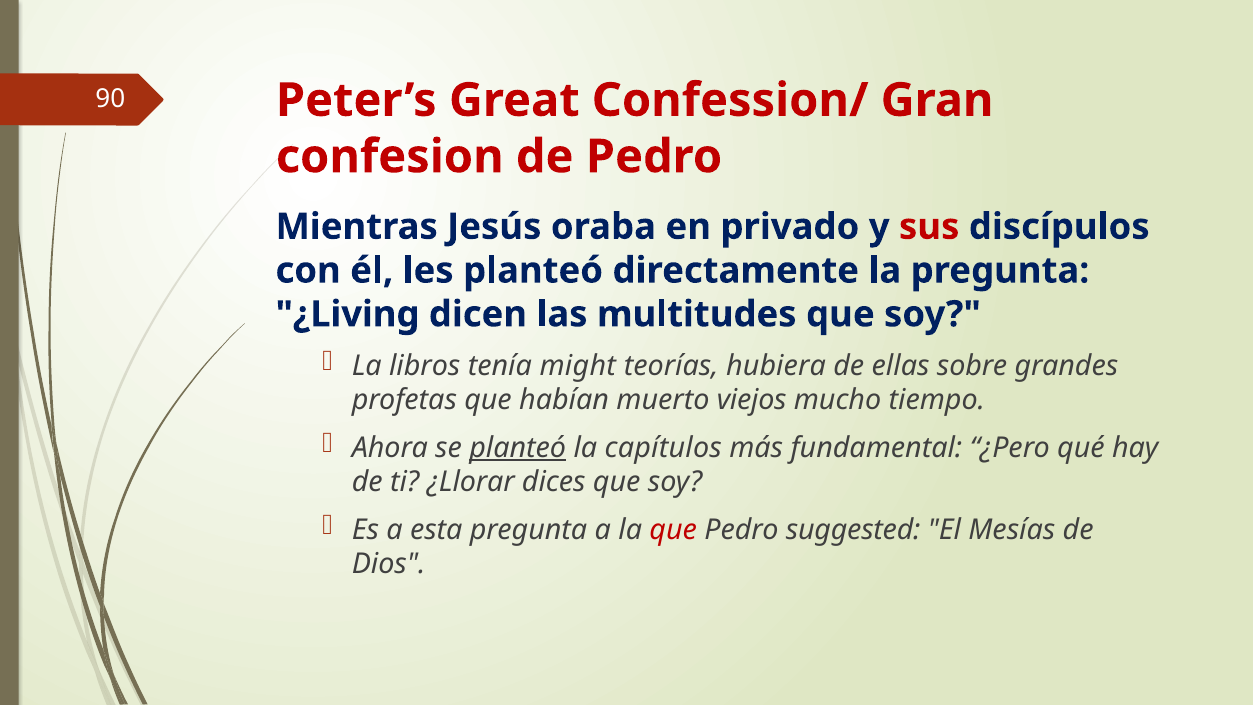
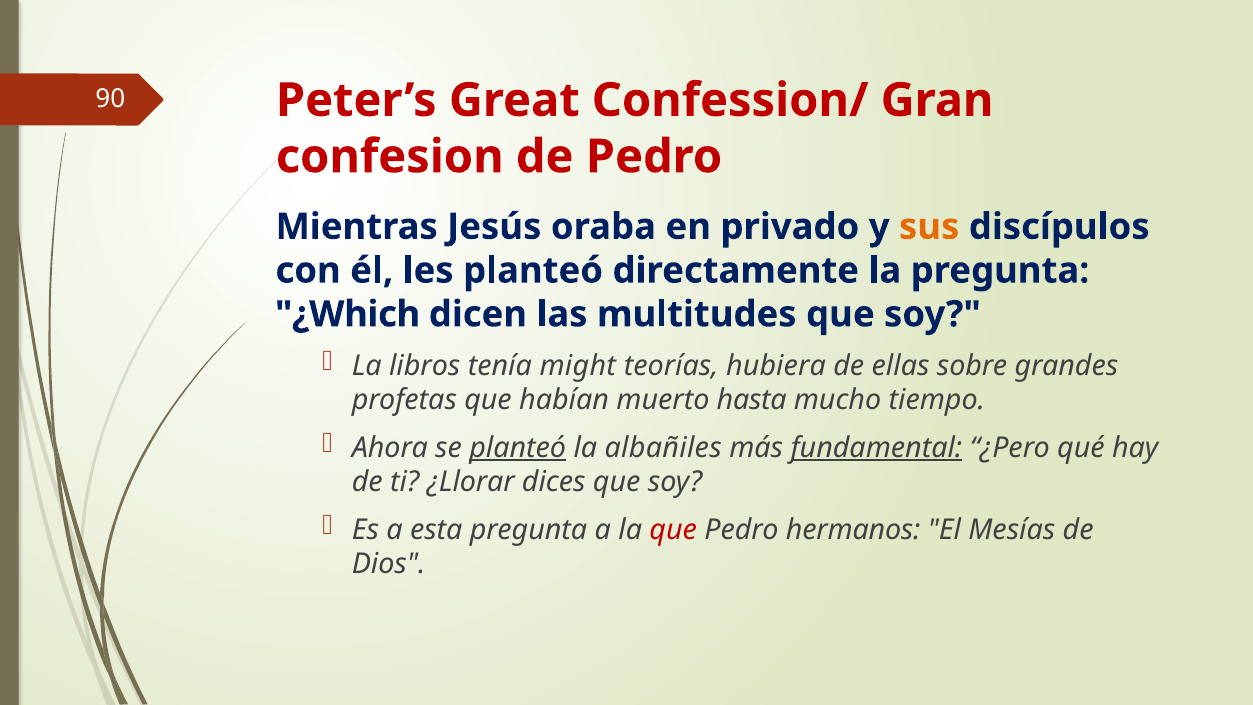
sus colour: red -> orange (929, 227)
¿Living: ¿Living -> ¿Which (348, 314)
viejos: viejos -> hasta (752, 400)
capítulos: capítulos -> albañiles (663, 448)
fundamental underline: none -> present (876, 448)
suggested: suggested -> hermanos (853, 530)
